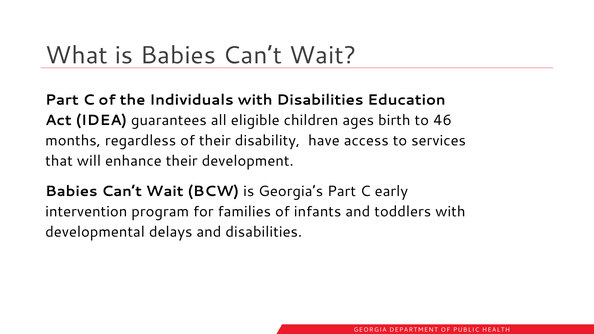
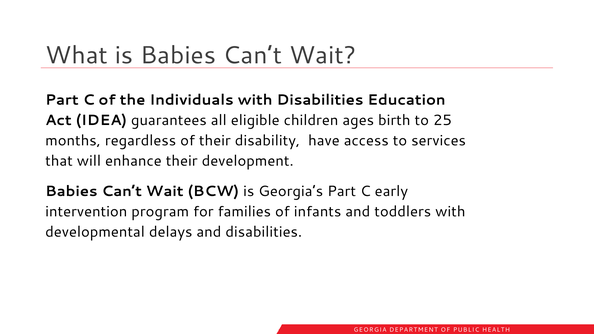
46: 46 -> 25 (442, 120)
